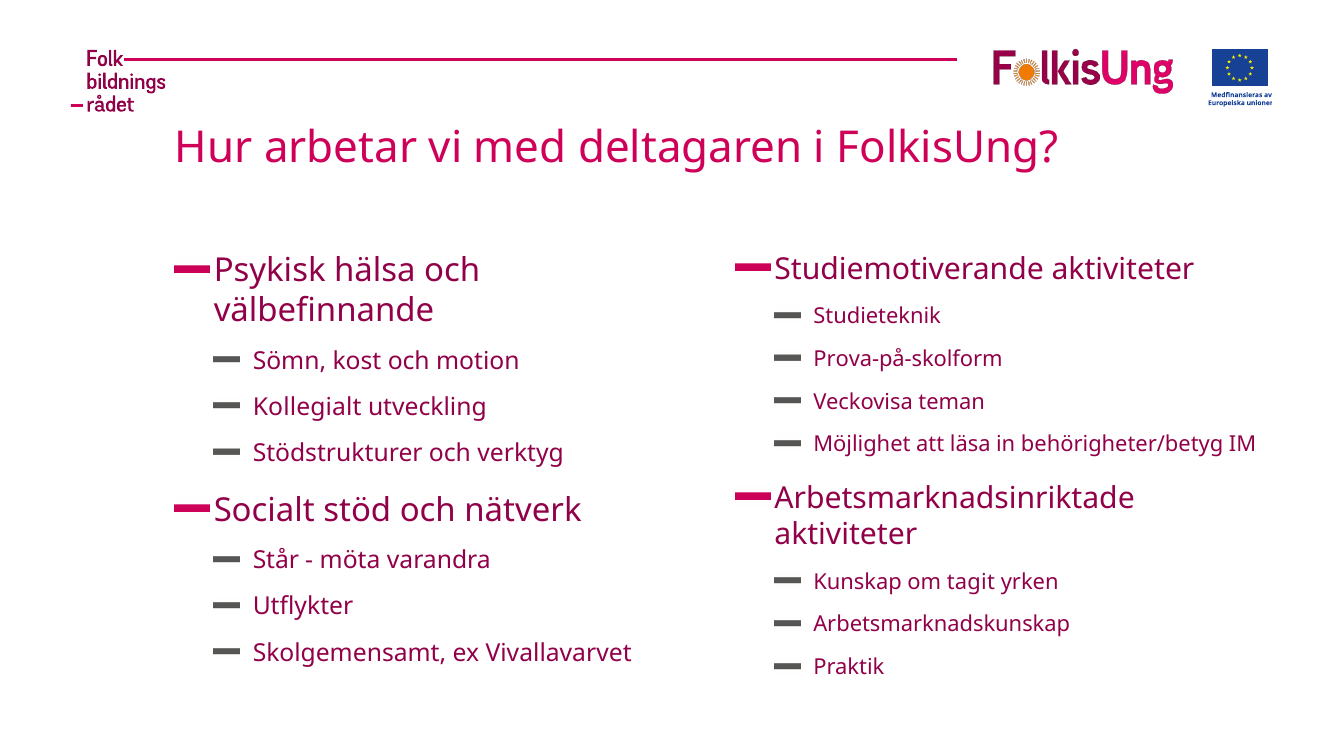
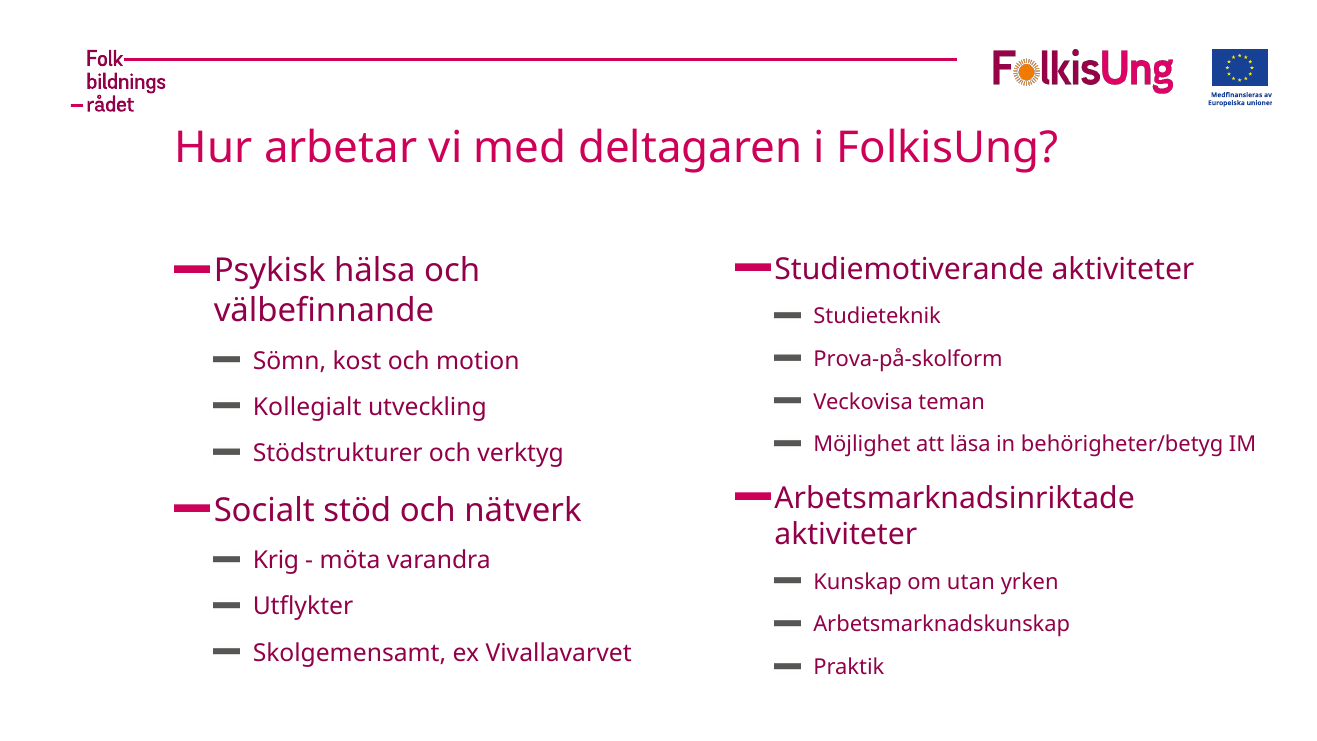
Står: Står -> Krig (276, 561)
tagit: tagit -> utan (971, 582)
